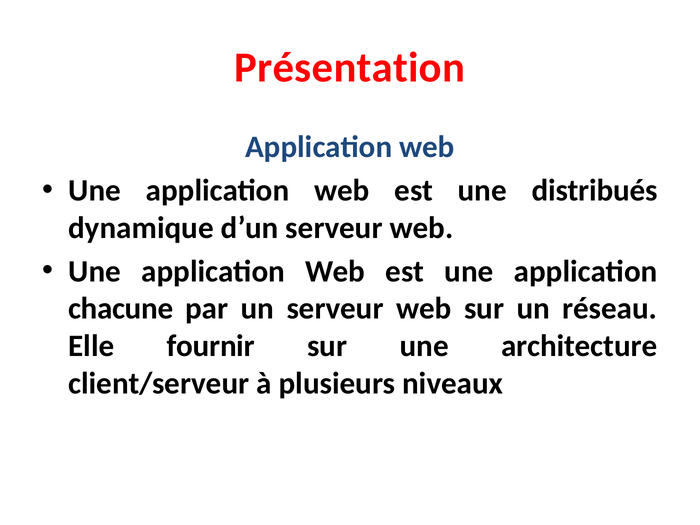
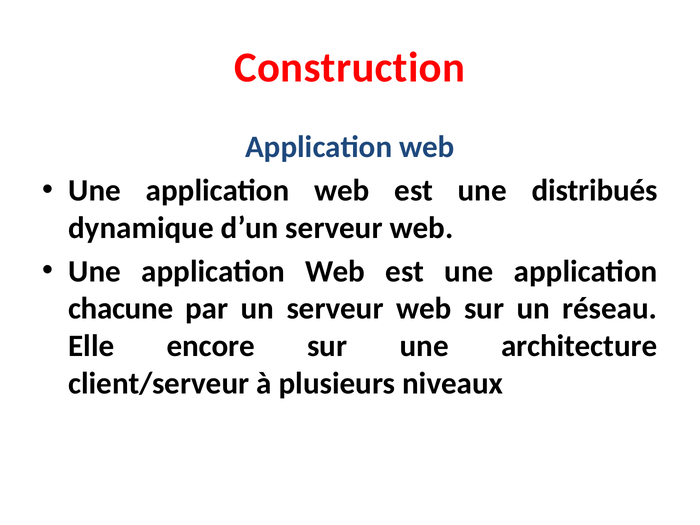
Présentation: Présentation -> Construction (350, 68)
fournir: fournir -> encore (211, 346)
